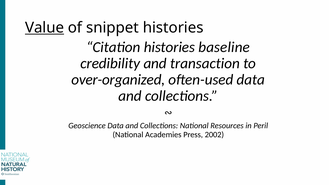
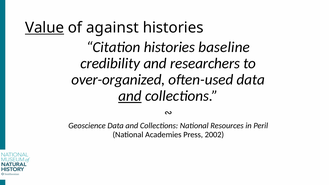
snippet: snippet -> against (112, 28)
transaction: transaction -> researchers (205, 63)
and underline: none -> present (130, 96)
